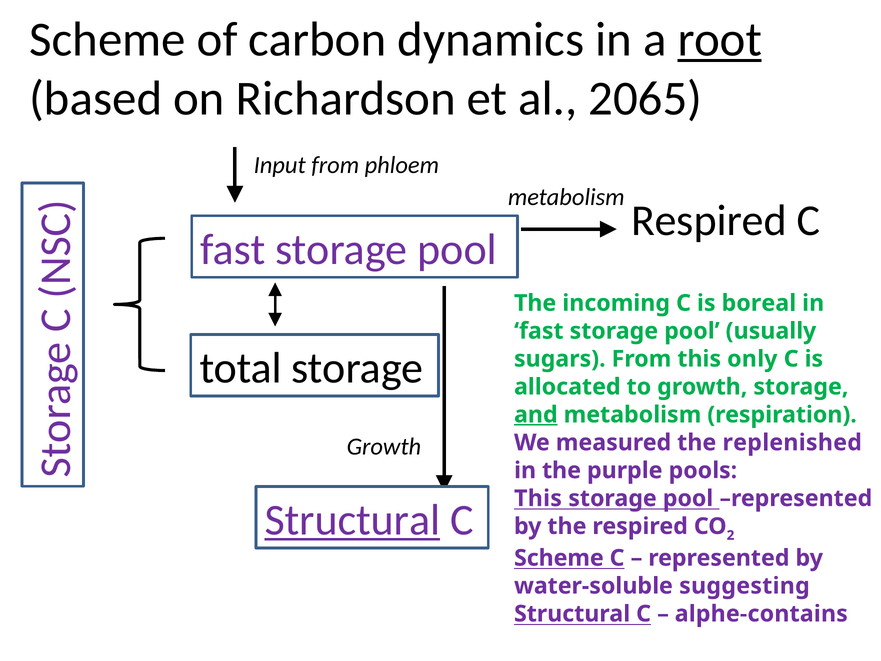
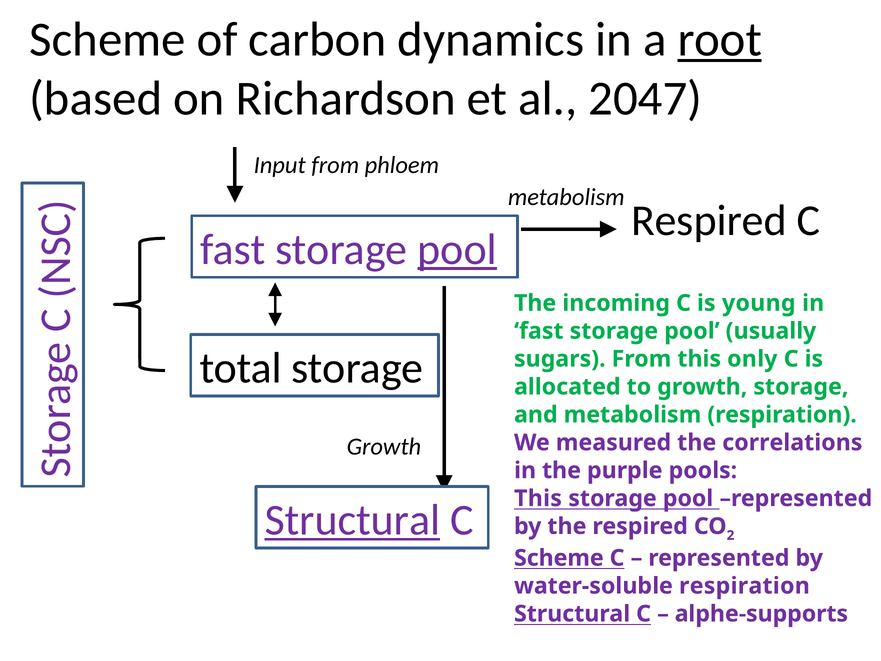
2065: 2065 -> 2047 (645, 98)
pool underline: none -> present (457, 249)
boreal: boreal -> young (759, 303)
and underline: present -> none (536, 415)
replenished: replenished -> correlations (792, 442)
water-soluble suggesting: suggesting -> respiration (744, 586)
alphe-contains: alphe-contains -> alphe-supports (761, 614)
